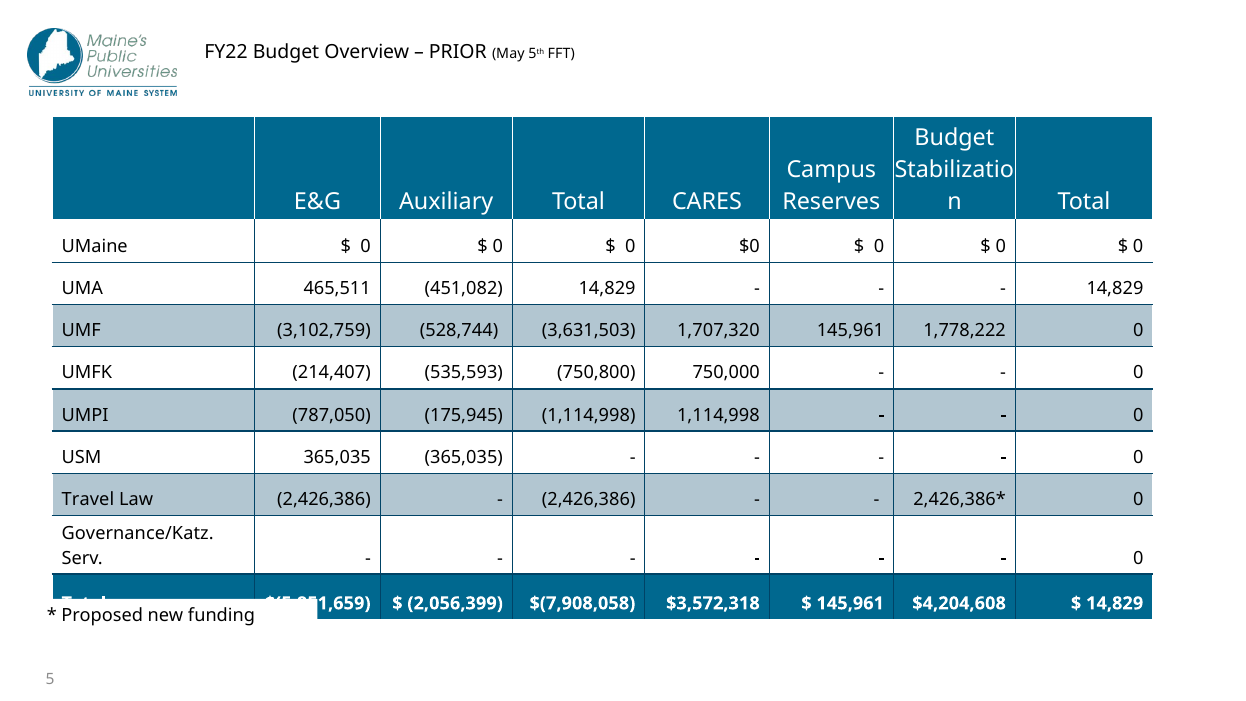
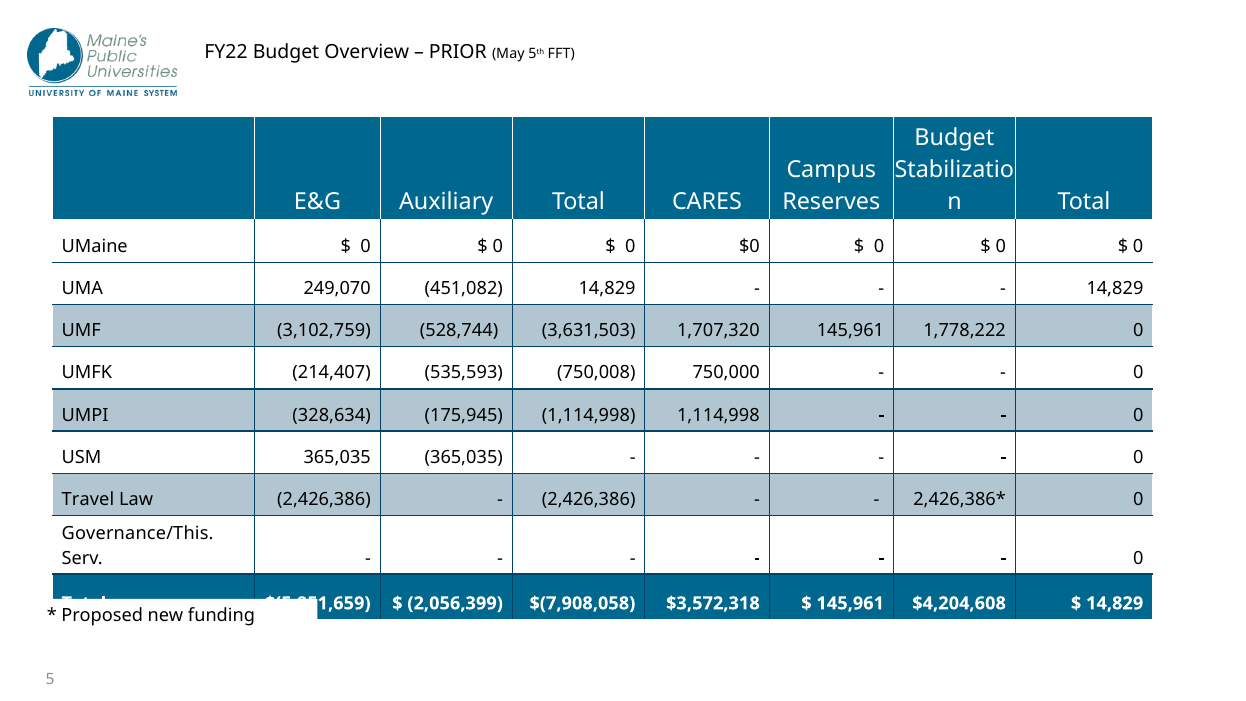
465,511: 465,511 -> 249,070 (337, 289)
750,800: 750,800 -> 750,008 (596, 373)
787,050: 787,050 -> 328,634 (332, 415)
Governance/Katz: Governance/Katz -> Governance/This (138, 533)
